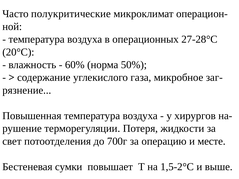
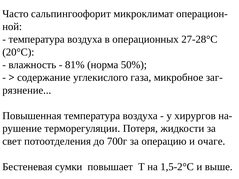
полукритические: полукритические -> сальпингоофорит (71, 14)
60%: 60% -> 81% (75, 65)
месте: месте -> очаге (212, 141)
